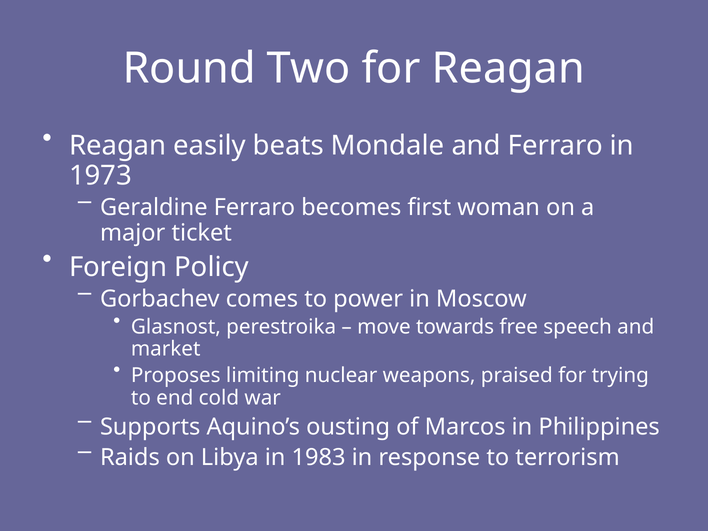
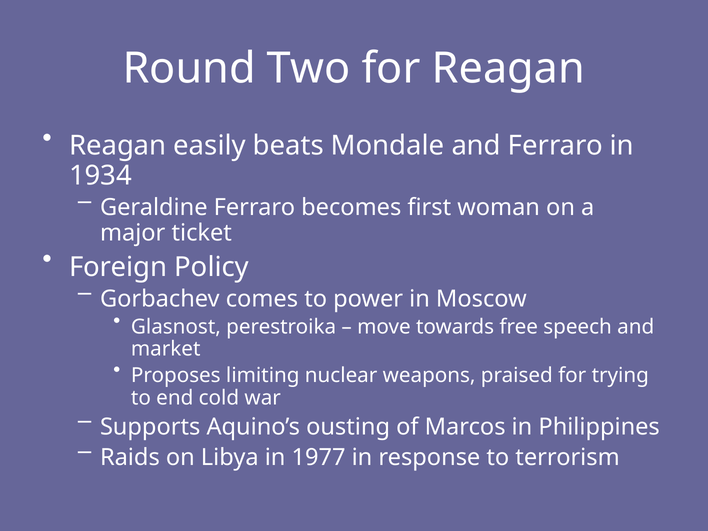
1973: 1973 -> 1934 (100, 176)
1983: 1983 -> 1977 (319, 458)
